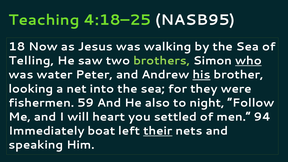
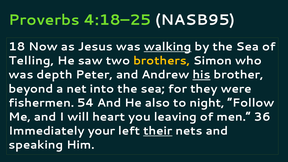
Teaching: Teaching -> Proverbs (44, 20)
walking underline: none -> present (168, 47)
brothers colour: light green -> yellow (162, 61)
who underline: present -> none (248, 61)
water: water -> depth (55, 75)
looking: looking -> beyond (31, 89)
59: 59 -> 54 (86, 103)
settled: settled -> leaving (175, 117)
94: 94 -> 36 (262, 117)
boat: boat -> your (101, 131)
